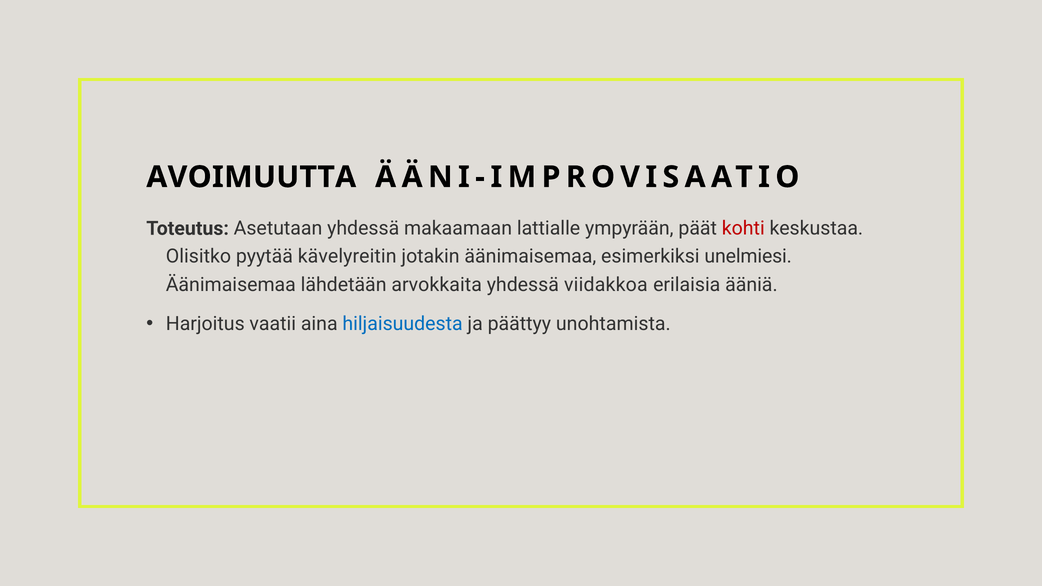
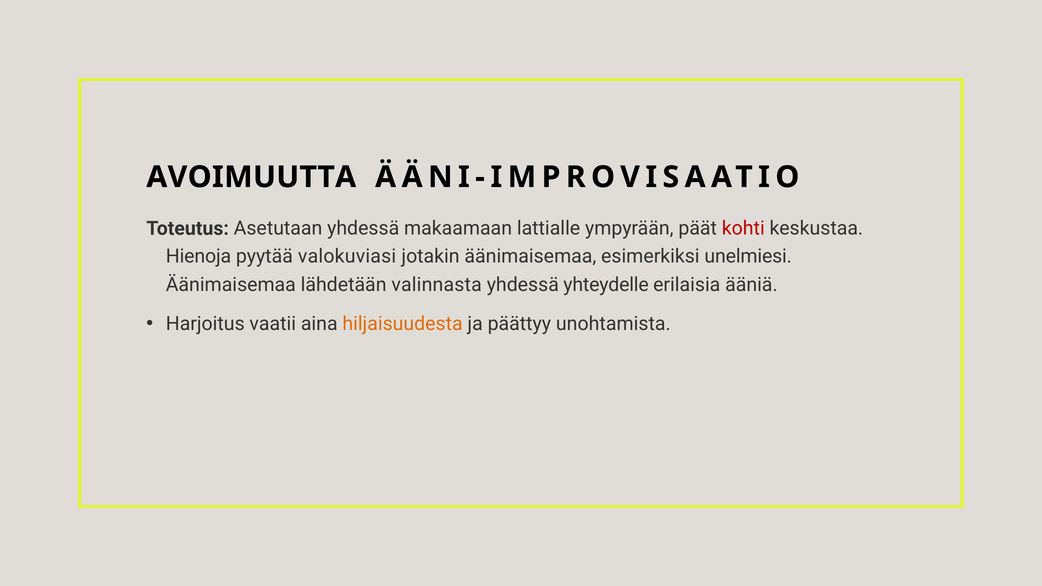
Olisitko: Olisitko -> Hienoja (199, 257)
kävelyreitin: kävelyreitin -> valokuviasi (347, 257)
arvokkaita: arvokkaita -> valinnasta (437, 285)
viidakkoa: viidakkoa -> yhteydelle (606, 285)
hiljaisuudesta colour: blue -> orange (403, 324)
